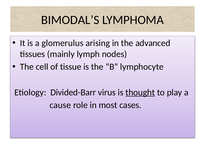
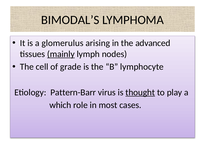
mainly underline: none -> present (61, 54)
tissue: tissue -> grade (71, 67)
Divided-Barr: Divided-Barr -> Pattern-Barr (73, 92)
cause: cause -> which (60, 105)
